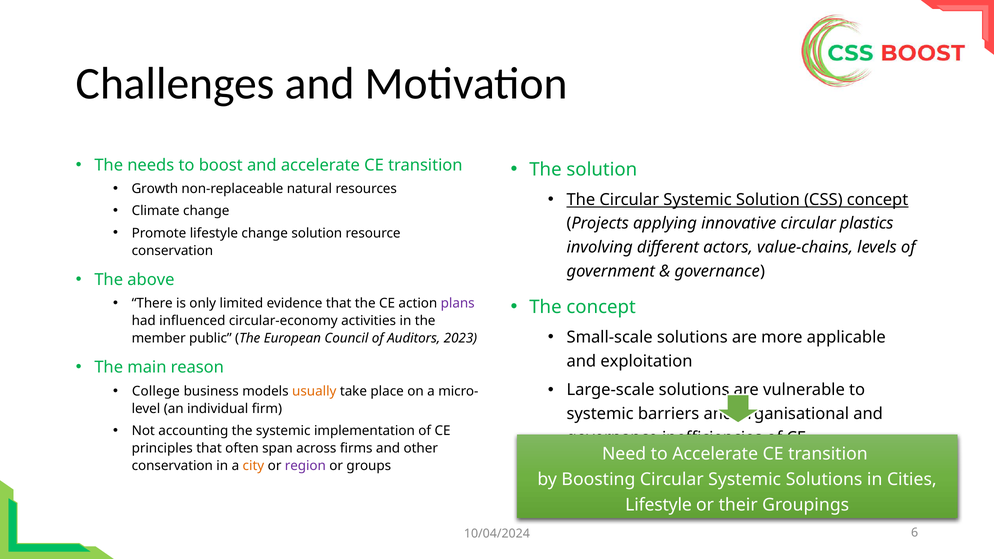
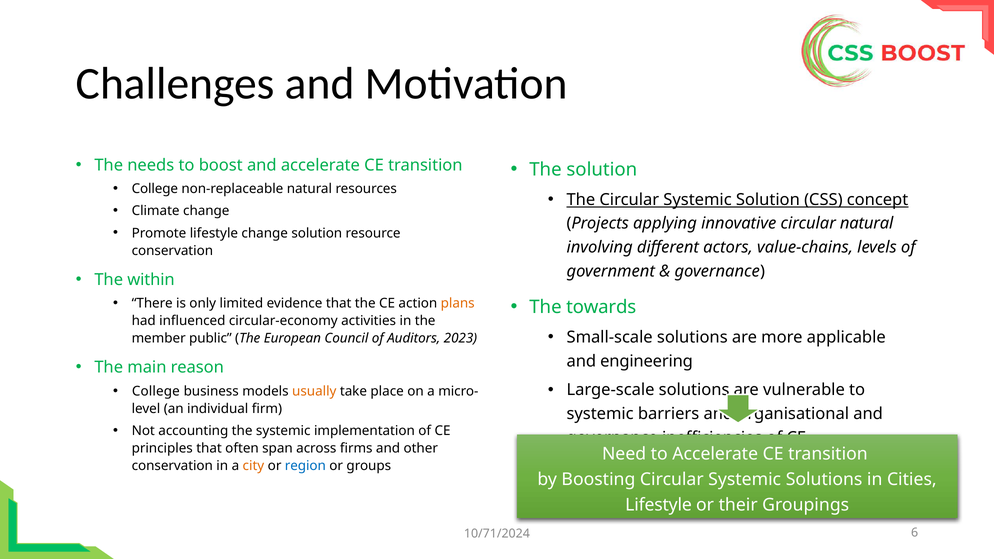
Growth: Growth -> College (155, 189)
circular plastics: plastics -> natural (867, 223)
above: above -> within (151, 280)
plans colour: purple -> orange (458, 303)
The concept: concept -> towards (601, 307)
exploitation: exploitation -> engineering (647, 361)
region colour: purple -> blue (305, 466)
10/04/2024: 10/04/2024 -> 10/71/2024 (497, 534)
